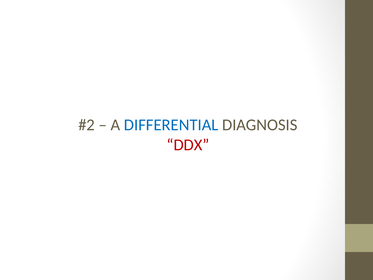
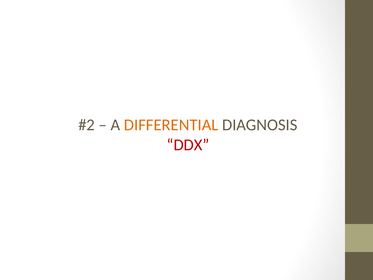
DIFFERENTIAL colour: blue -> orange (171, 125)
